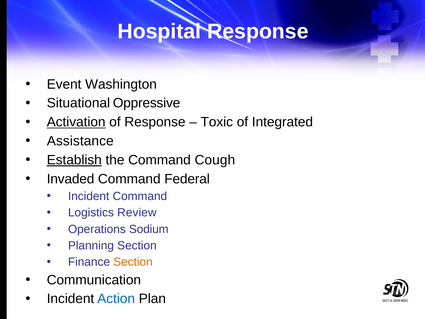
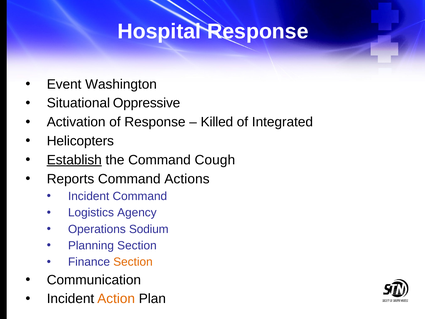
Activation underline: present -> none (76, 122)
Toxic: Toxic -> Killed (217, 122)
Assistance: Assistance -> Helicopters (80, 141)
Invaded: Invaded -> Reports (70, 179)
Federal: Federal -> Actions (187, 179)
Review: Review -> Agency (137, 213)
Action colour: blue -> orange (116, 299)
